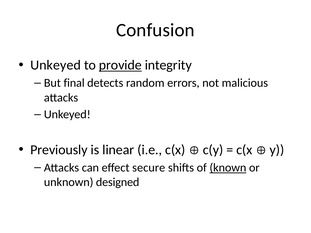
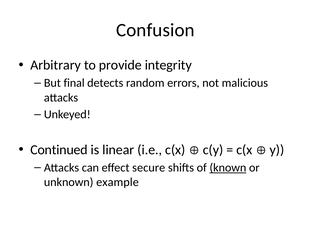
Unkeyed: Unkeyed -> Arbitrary (56, 65)
provide underline: present -> none (120, 65)
Previously: Previously -> Continued (59, 150)
designed: designed -> example (117, 182)
